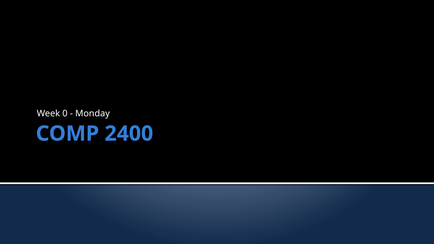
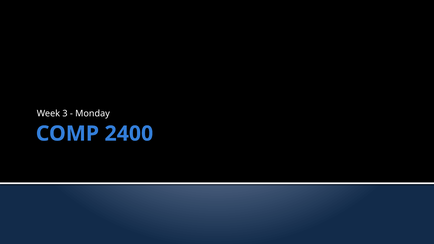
0: 0 -> 3 (65, 114)
